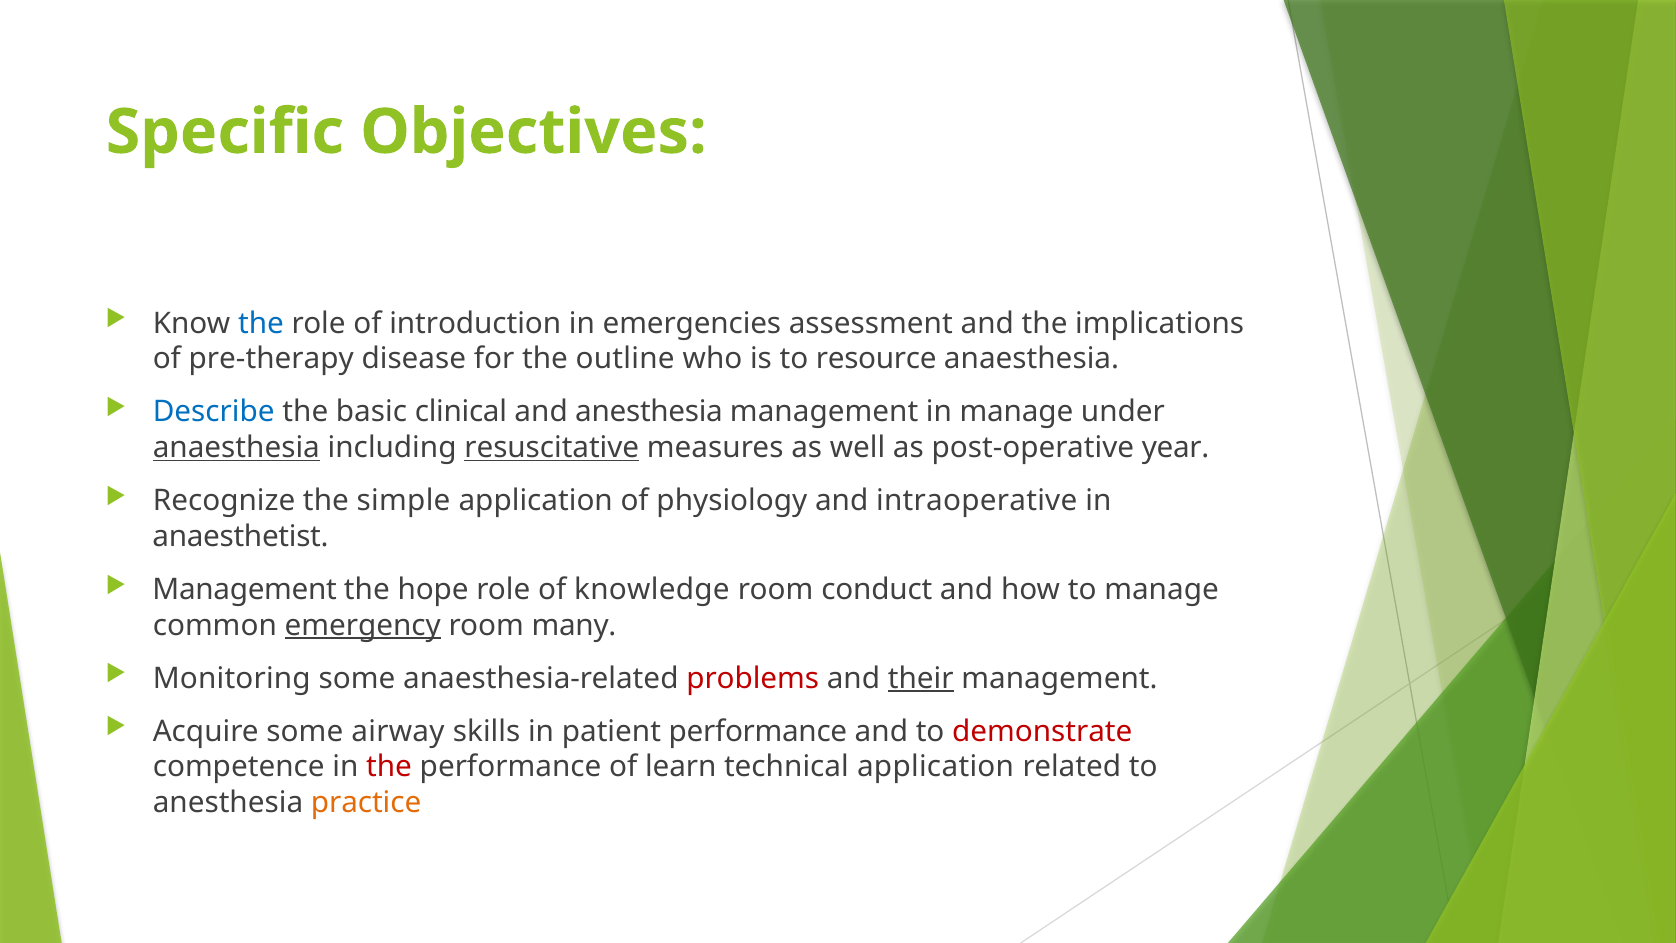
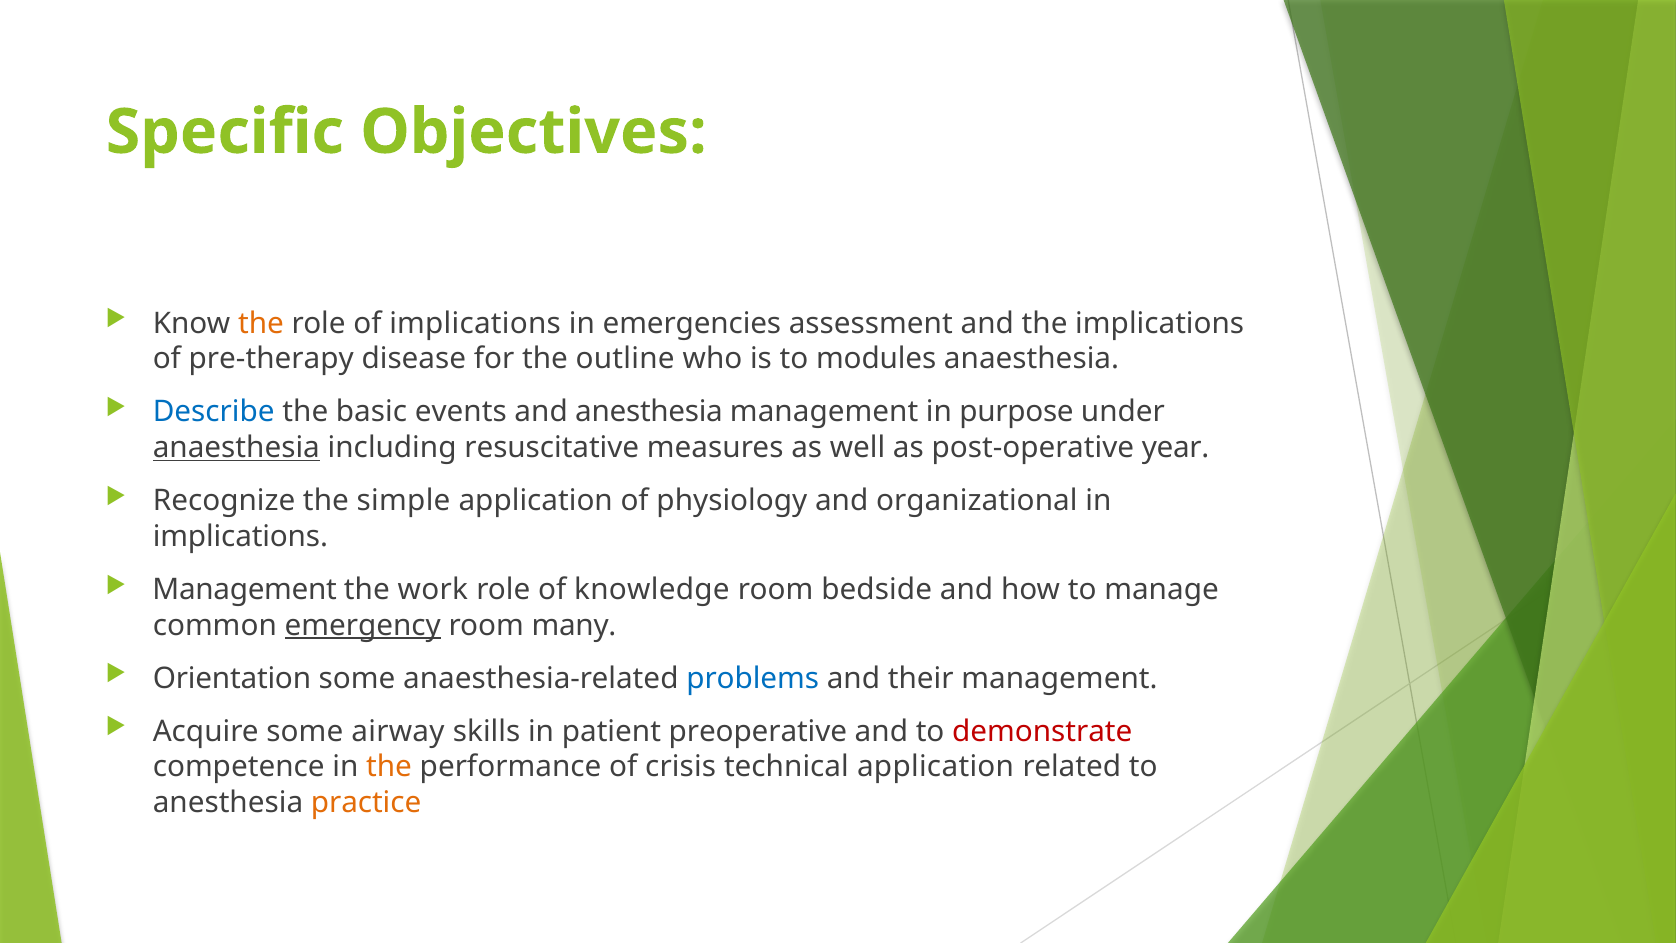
the colour: blue -> orange (261, 323)
of introduction: introduction -> implications (475, 323)
resource: resource -> modules (876, 359)
clinical: clinical -> events (461, 412)
in manage: manage -> purpose (1017, 412)
resuscitative underline: present -> none (552, 448)
intraoperative: intraoperative -> organizational (977, 501)
anaesthetist: anaesthetist -> implications (240, 536)
hope: hope -> work (433, 589)
conduct: conduct -> bedside (877, 589)
Monitoring: Monitoring -> Orientation (232, 678)
problems colour: red -> blue (753, 678)
their underline: present -> none (921, 678)
patient performance: performance -> preoperative (758, 731)
the colour: red -> orange (389, 767)
learn: learn -> crisis (681, 767)
